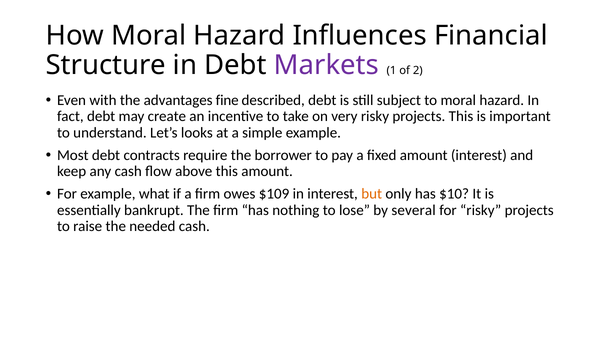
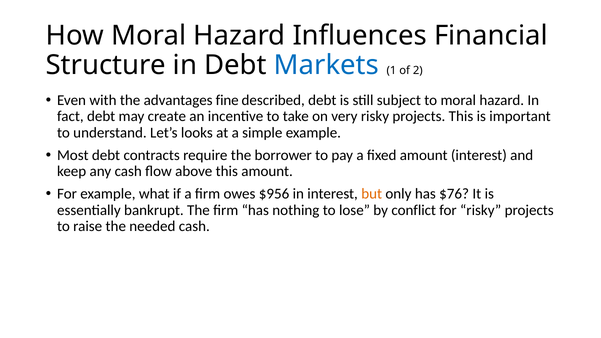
Markets colour: purple -> blue (326, 65)
$109: $109 -> $956 (274, 194)
$10: $10 -> $76 (454, 194)
several: several -> conflict (414, 210)
